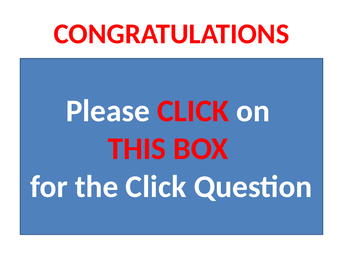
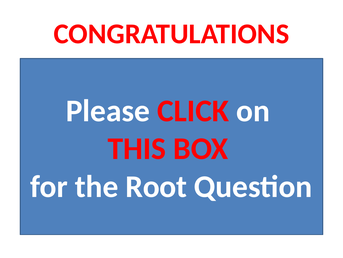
the Click: Click -> Root (156, 186)
